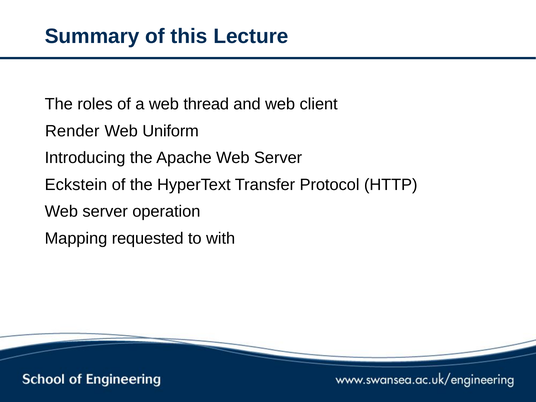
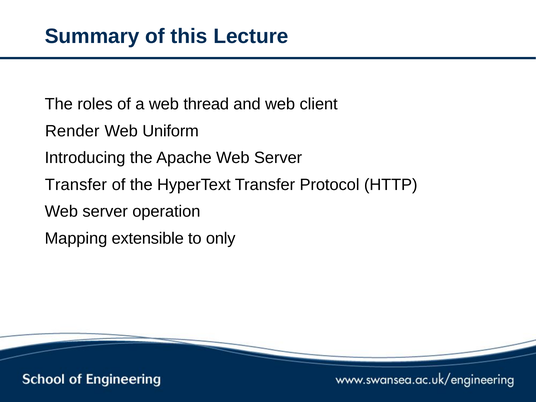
Eckstein: Eckstein -> Transfer (76, 185)
requested: requested -> extensible (148, 238)
with: with -> only (221, 238)
